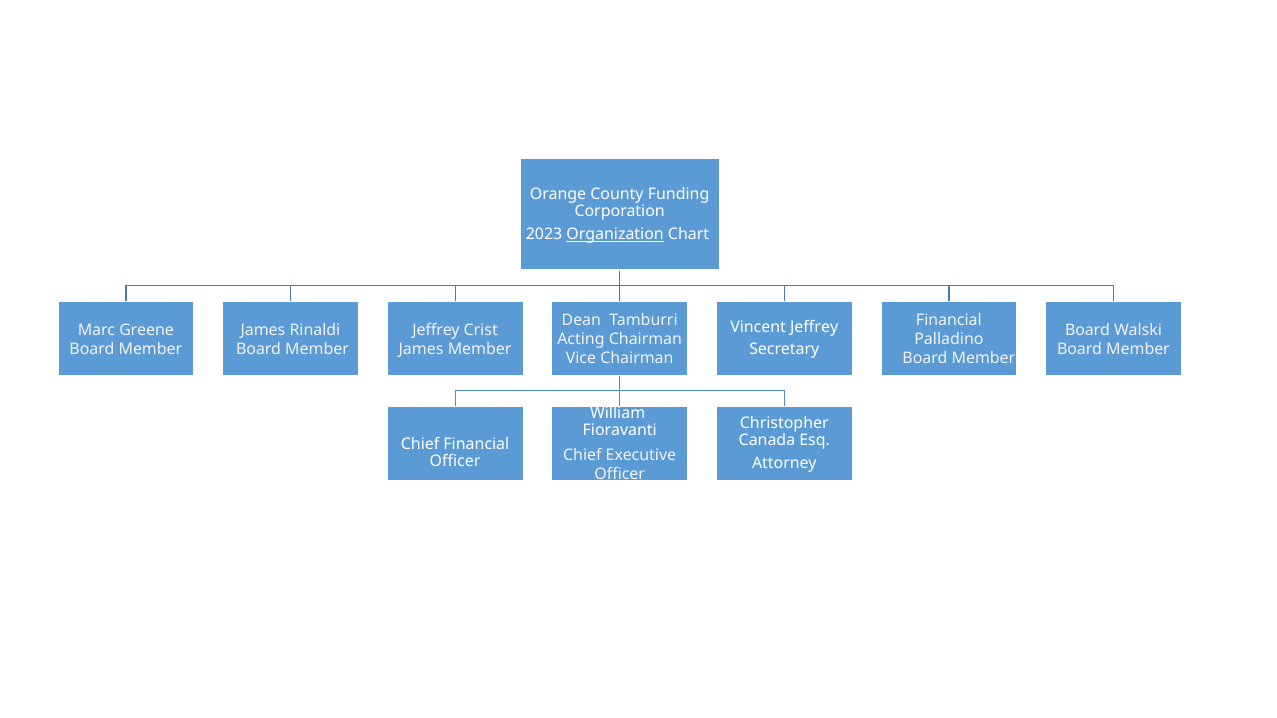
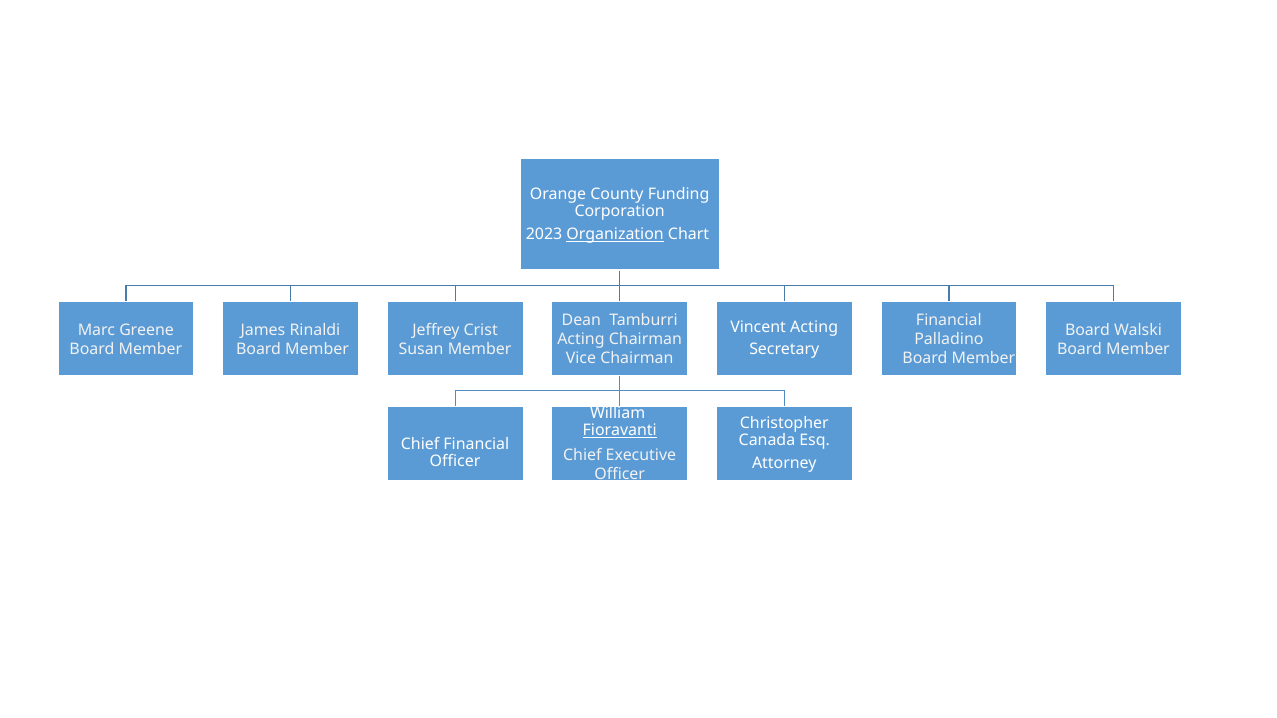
Vincent Jeffrey: Jeffrey -> Acting (814, 327)
James: James -> Susan (421, 349)
Fioravanti underline: none -> present (620, 430)
